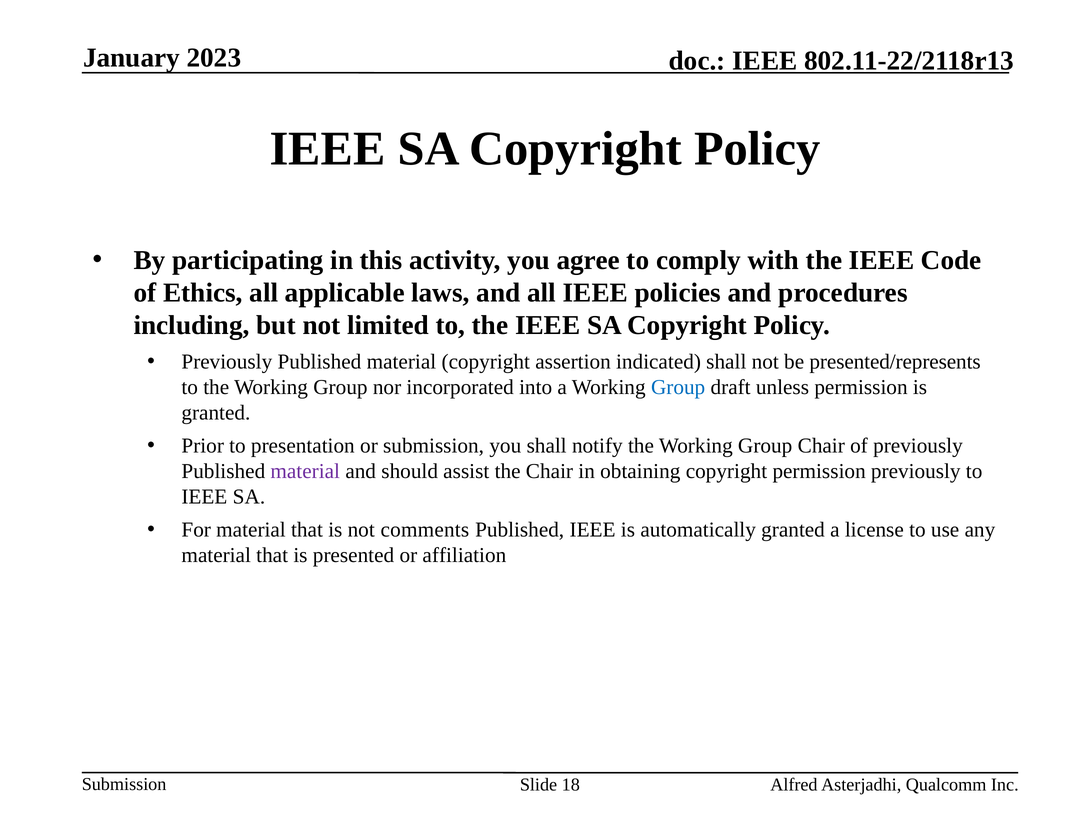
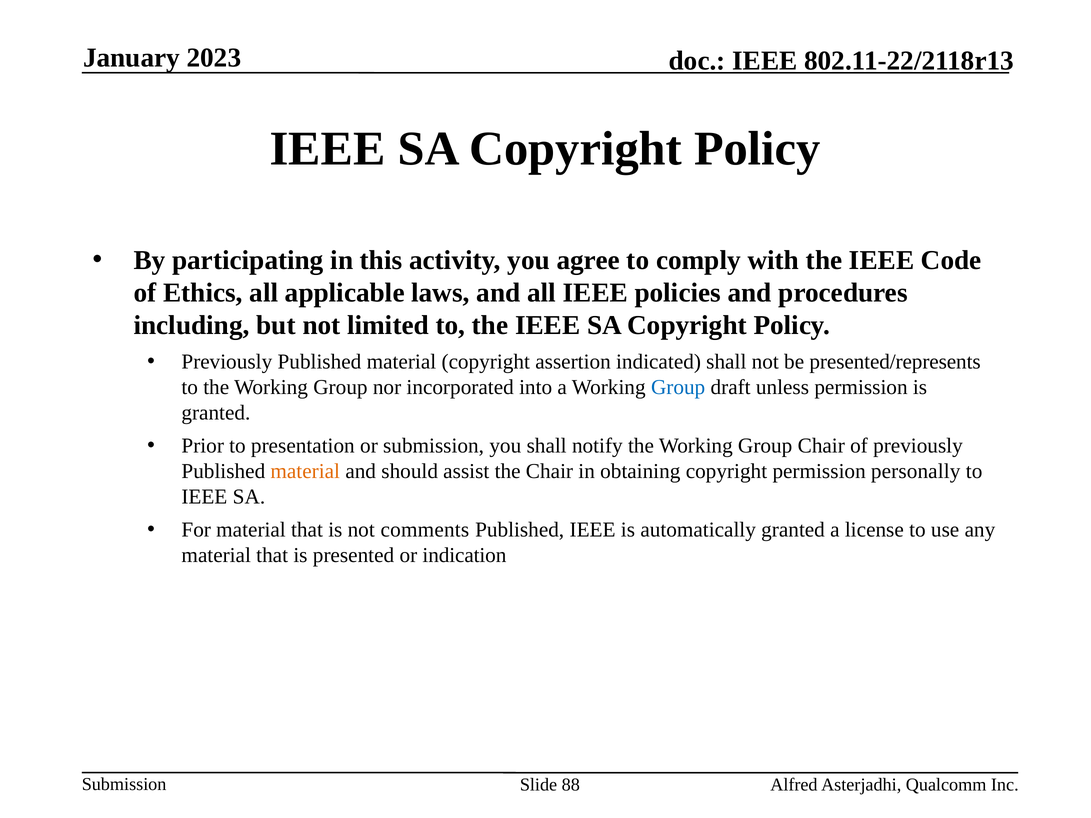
material colour: purple -> orange (305, 471)
permission previously: previously -> personally (916, 471)
affiliation: affiliation -> indication (464, 555)
18: 18 -> 88 (571, 785)
